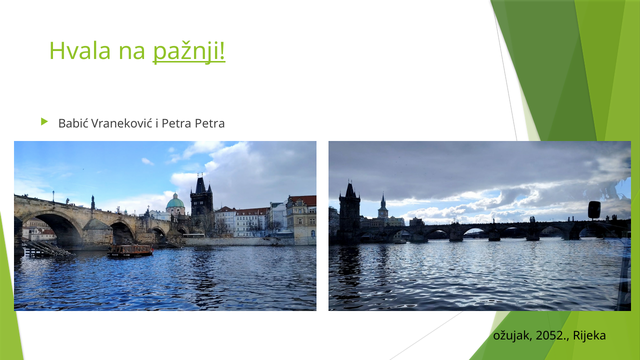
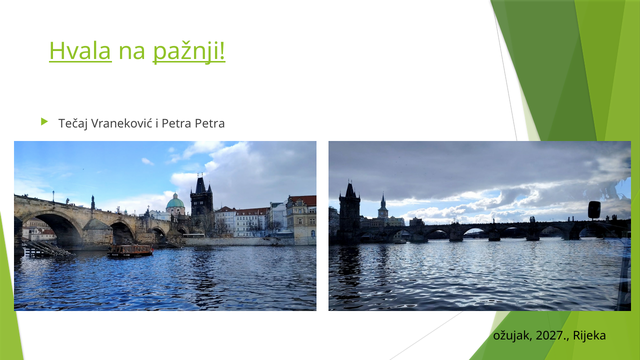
Hvala underline: none -> present (80, 51)
Babić: Babić -> Tečaj (73, 124)
2052: 2052 -> 2027 (553, 336)
